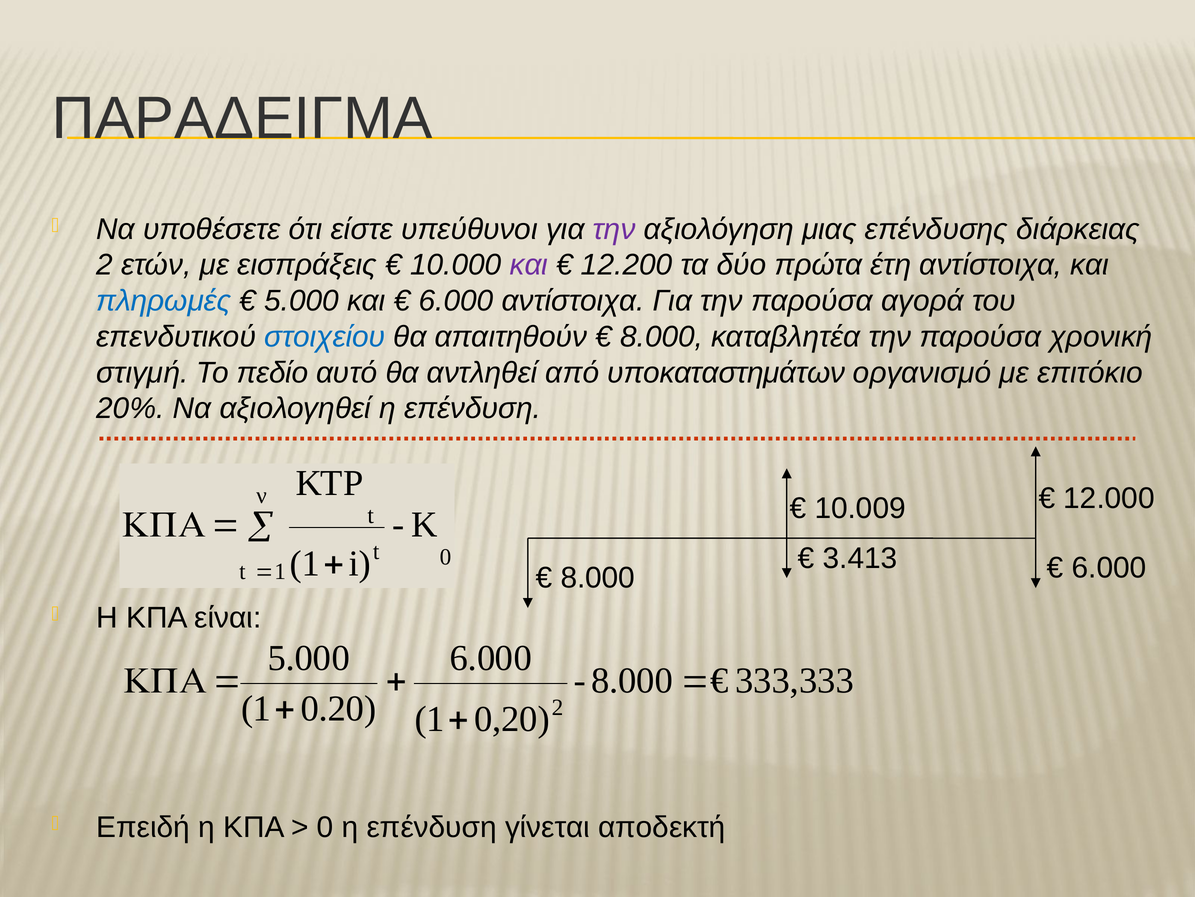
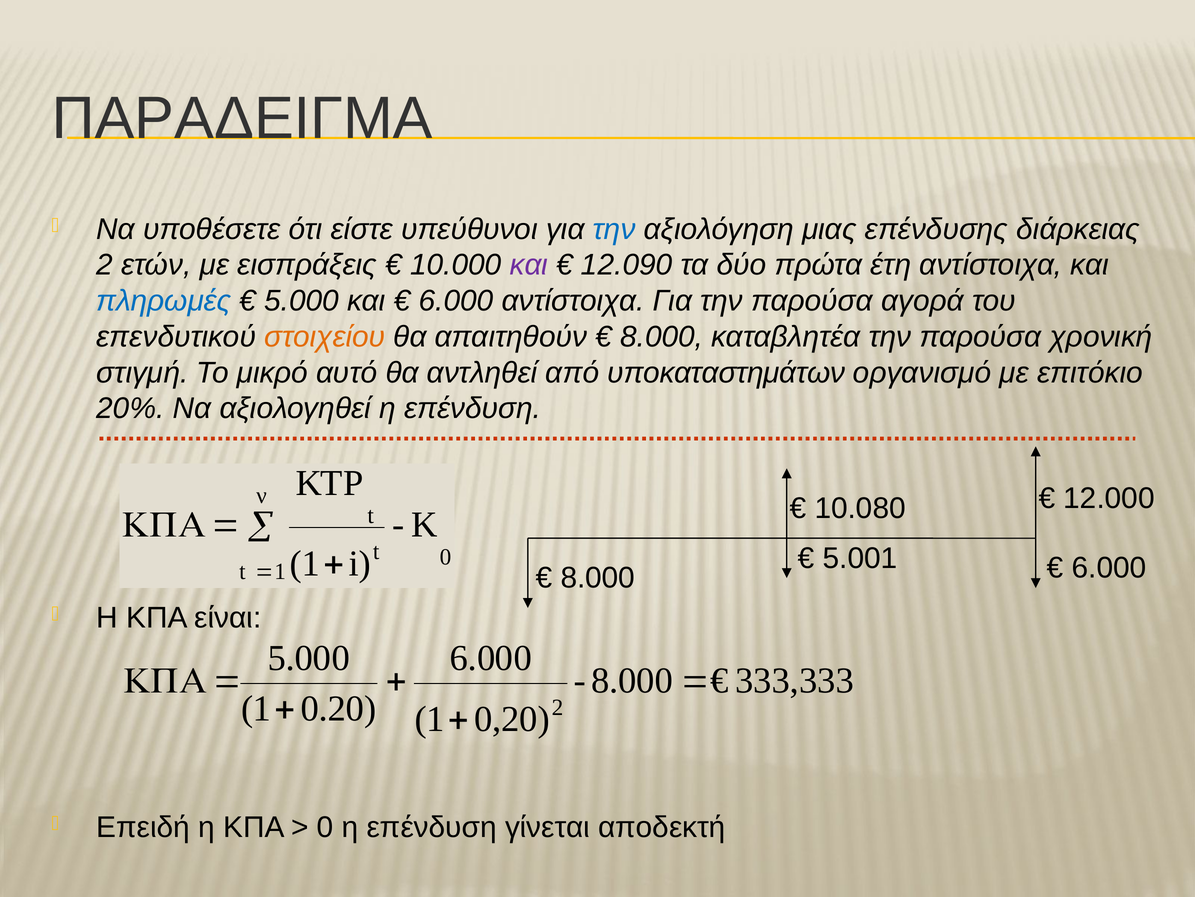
την colour: purple -> blue (614, 229)
12.200: 12.200 -> 12.090 (627, 265)
στοιχείου colour: blue -> orange (325, 337)
πεδίο: πεδίο -> μικρό (272, 372)
10.009: 10.009 -> 10.080 (860, 508)
3.413: 3.413 -> 5.001 (860, 558)
